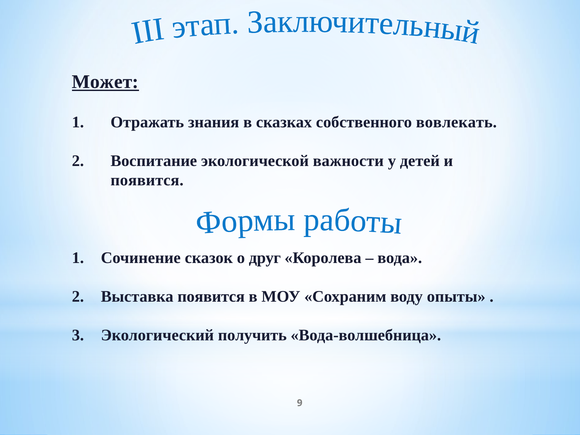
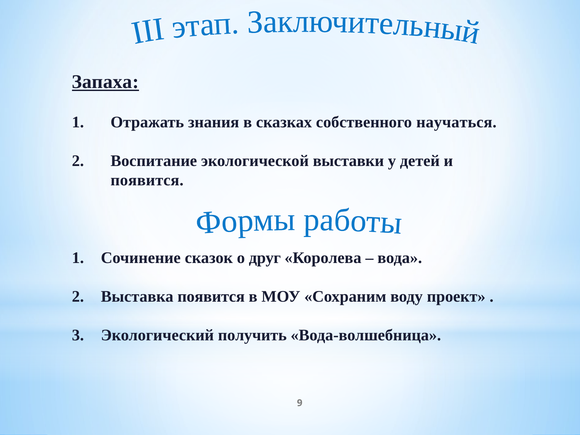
Может: Может -> Запаха (105, 82)
вовлекать: вовлекать -> научаться (456, 122)
важности: важности -> выставки (348, 161)
опыты: опыты -> проект (456, 296)
